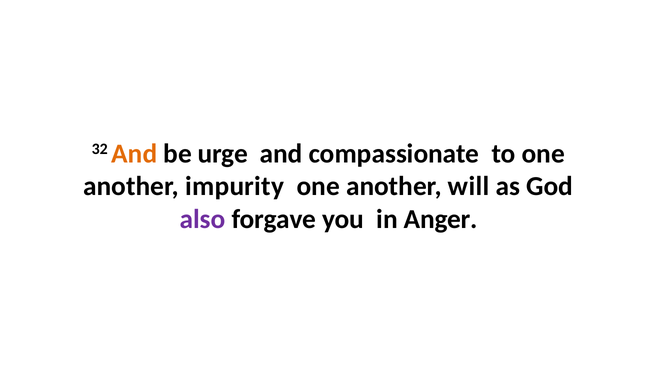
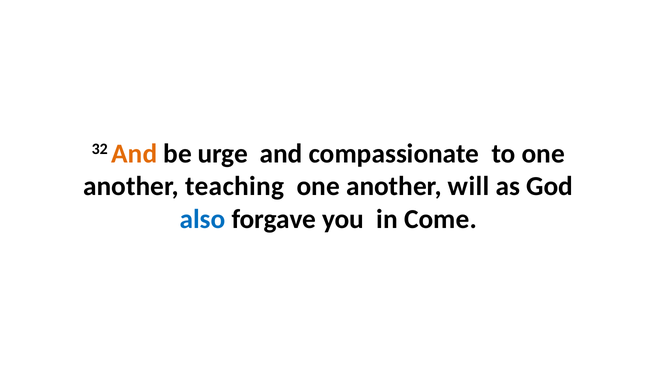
impurity: impurity -> teaching (235, 187)
also colour: purple -> blue (202, 220)
Anger: Anger -> Come (441, 220)
